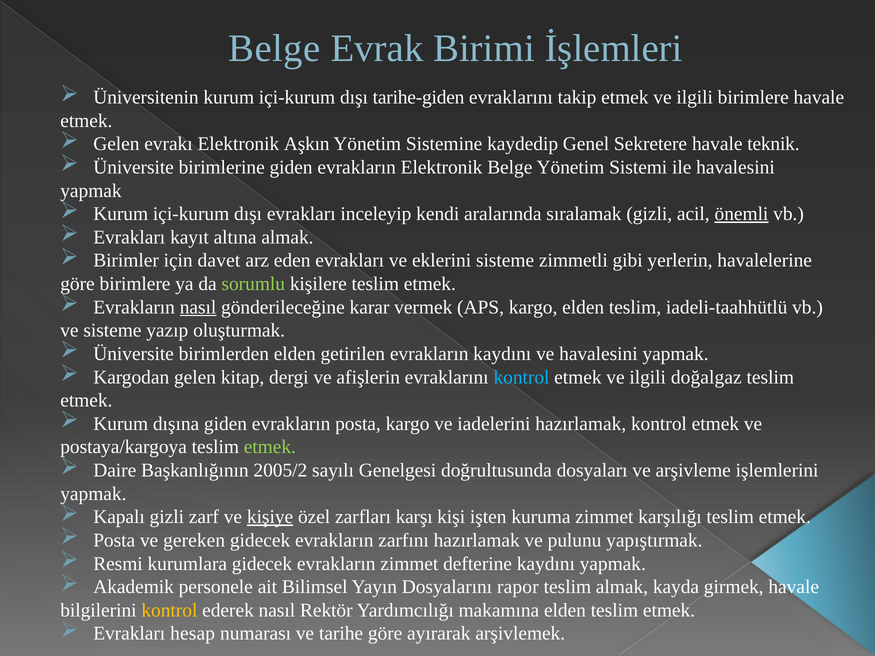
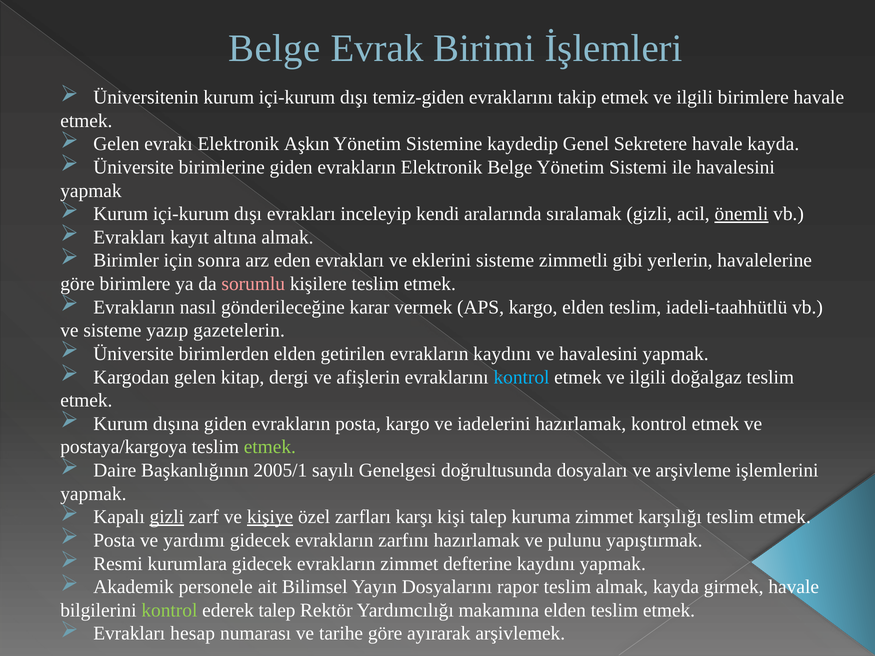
tarihe-giden: tarihe-giden -> temiz-giden (419, 97)
havale teknik: teknik -> kayda (773, 144)
davet: davet -> sonra (219, 261)
sorumlu colour: light green -> pink (253, 284)
nasıl underline: present -> none (198, 307)
oluşturmak: oluşturmak -> gazetelerin (239, 331)
2005/2: 2005/2 -> 2005/1 (280, 471)
gizli underline: none -> present (167, 517)
kişi işten: işten -> talep (488, 517)
gereken: gereken -> yardımı (194, 540)
kontrol colour: yellow -> light green (169, 610)
ederek nasıl: nasıl -> talep (277, 610)
